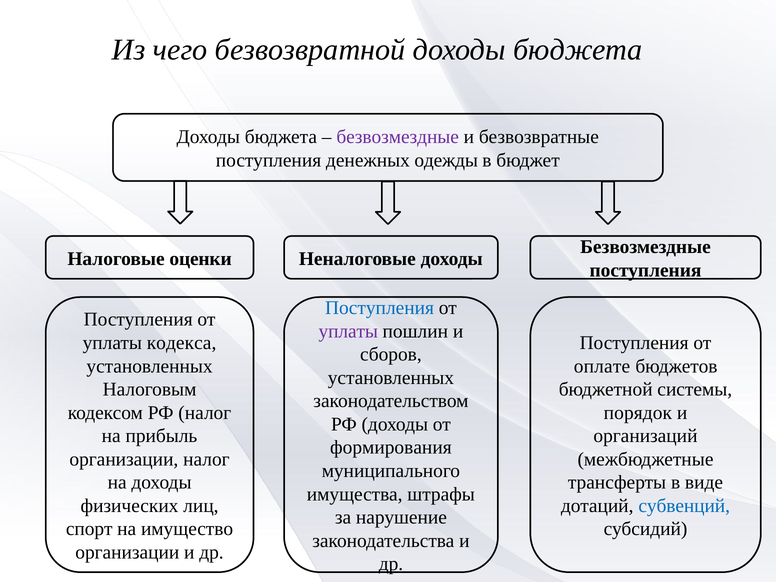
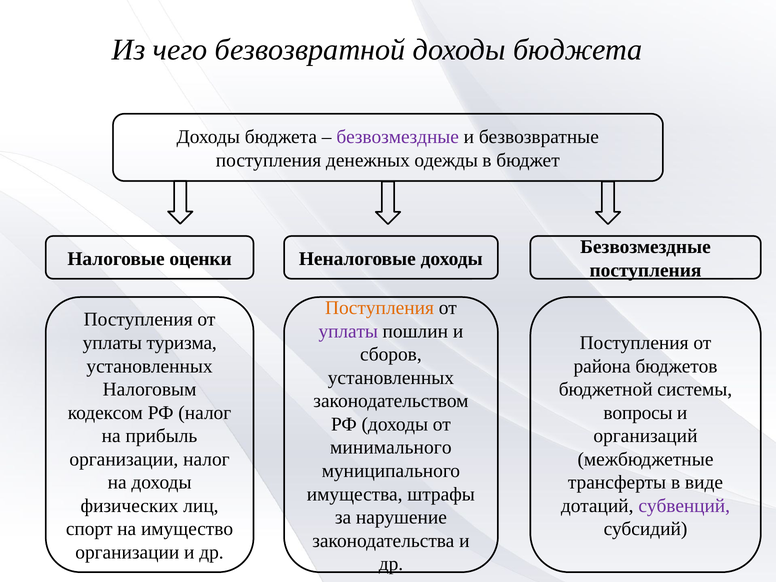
Поступления colour: blue -> orange (380, 308)
кодекса: кодекса -> туризма (182, 343)
оплате: оплате -> района (602, 366)
порядок: порядок -> вопросы (638, 413)
формирования: формирования -> минимального (391, 448)
субвенций colour: blue -> purple (684, 506)
